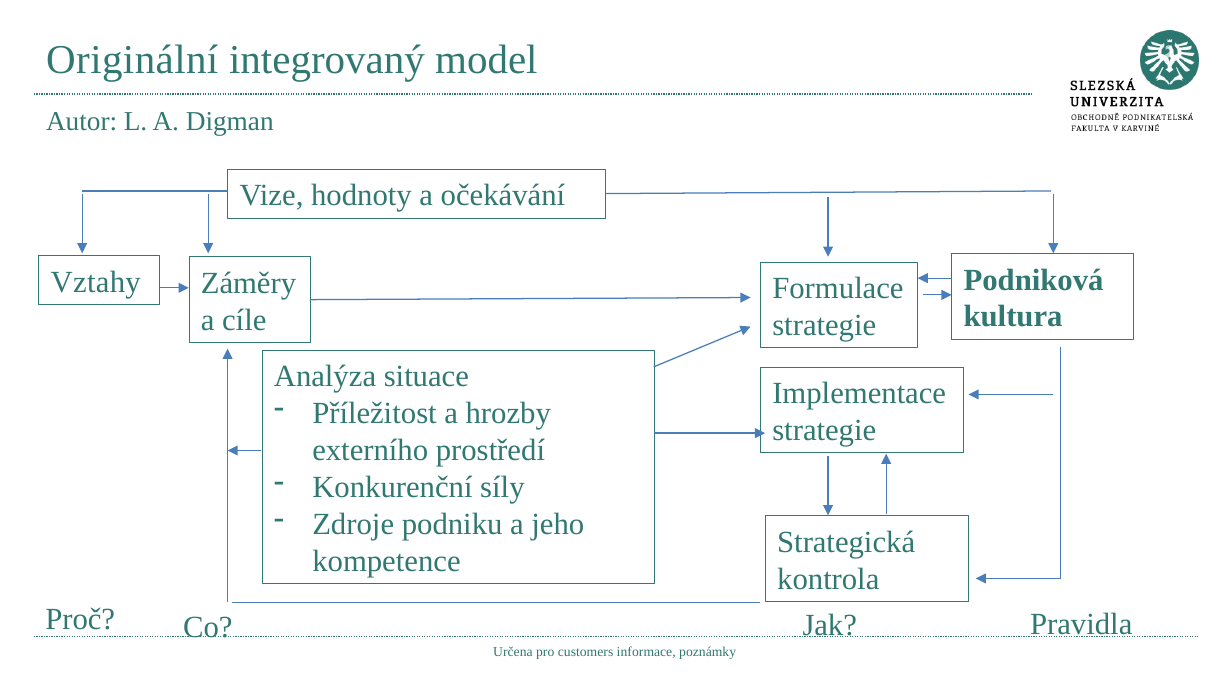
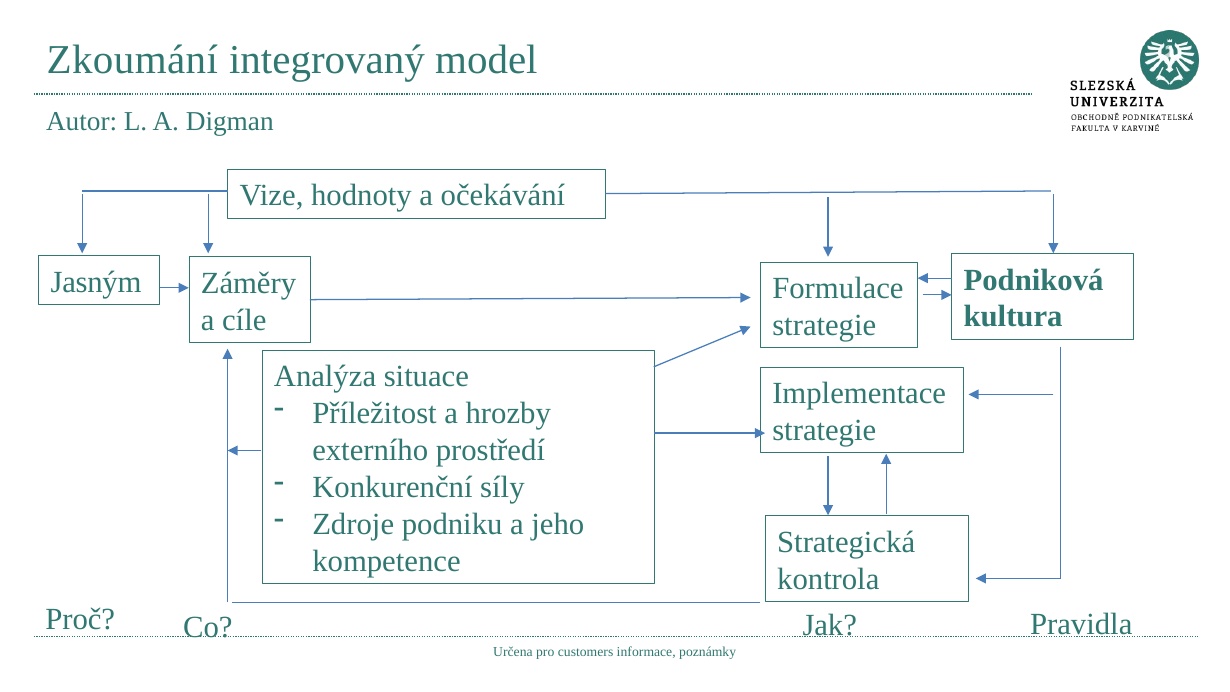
Originální: Originální -> Zkoumání (132, 60)
Vztahy: Vztahy -> Jasným (96, 282)
